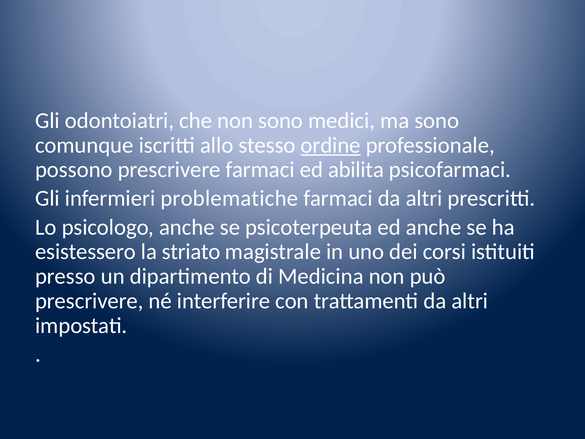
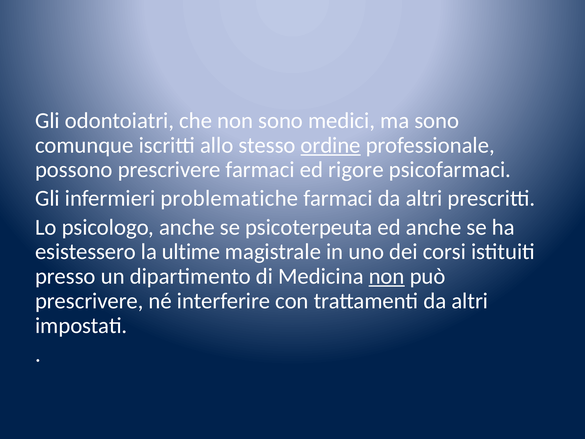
abilita: abilita -> rigore (356, 170)
striato: striato -> ultime (191, 252)
non underline: none -> present (387, 276)
